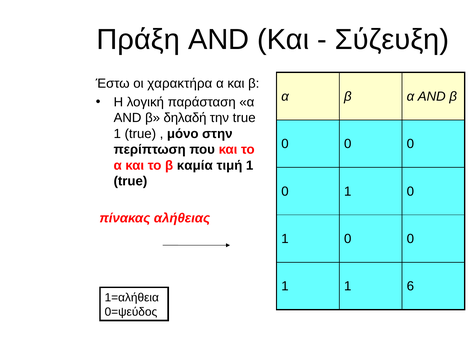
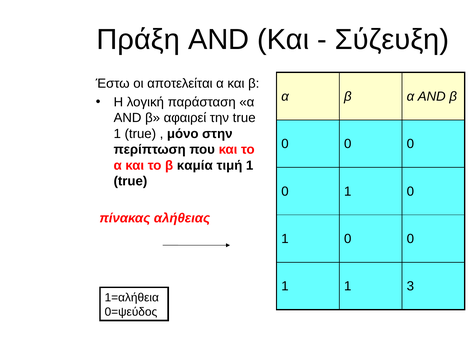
χαρακτήρα: χαρακτήρα -> αποτελείται (180, 84)
δηλαδή: δηλαδή -> αφαιρεί (185, 118)
6: 6 -> 3 (410, 286)
